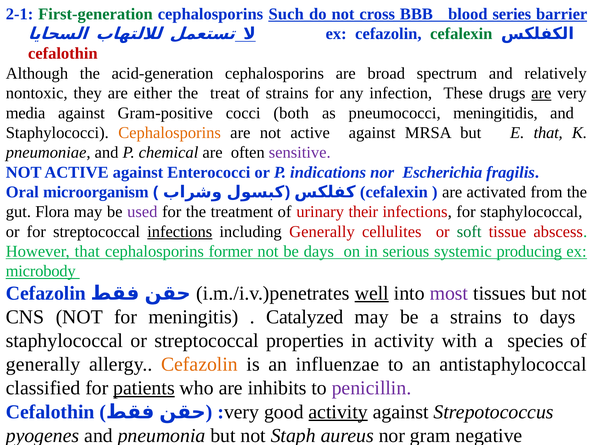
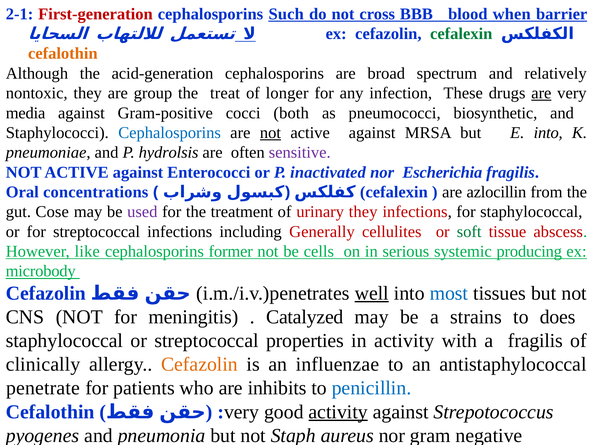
First-generation colour: green -> red (95, 14)
series: series -> when (512, 14)
cefalothin colour: red -> orange (63, 54)
either: either -> group (153, 93)
of strains: strains -> longer (287, 93)
meningitidis: meningitidis -> biosynthetic (495, 113)
Cephalosporins colour: orange -> blue (170, 133)
not underline: none -> present (270, 133)
E that: that -> into (548, 133)
chemical: chemical -> hydrolsis (169, 152)
indications: indications -> inactivated (328, 172)
microorganism: microorganism -> concentrations (96, 192)
activated: activated -> azlocillin (496, 192)
Flora: Flora -> Cose (52, 212)
urinary their: their -> they (363, 212)
infections underline: present -> none (180, 231)
However that: that -> like (87, 251)
be days: days -> cells (319, 251)
most colour: purple -> blue (449, 293)
to days: days -> does (558, 317)
a species: species -> fragilis (535, 340)
generally: generally -> clinically (43, 364)
classified: classified -> penetrate (43, 388)
patients underline: present -> none (144, 388)
penicillin colour: purple -> blue (372, 388)
